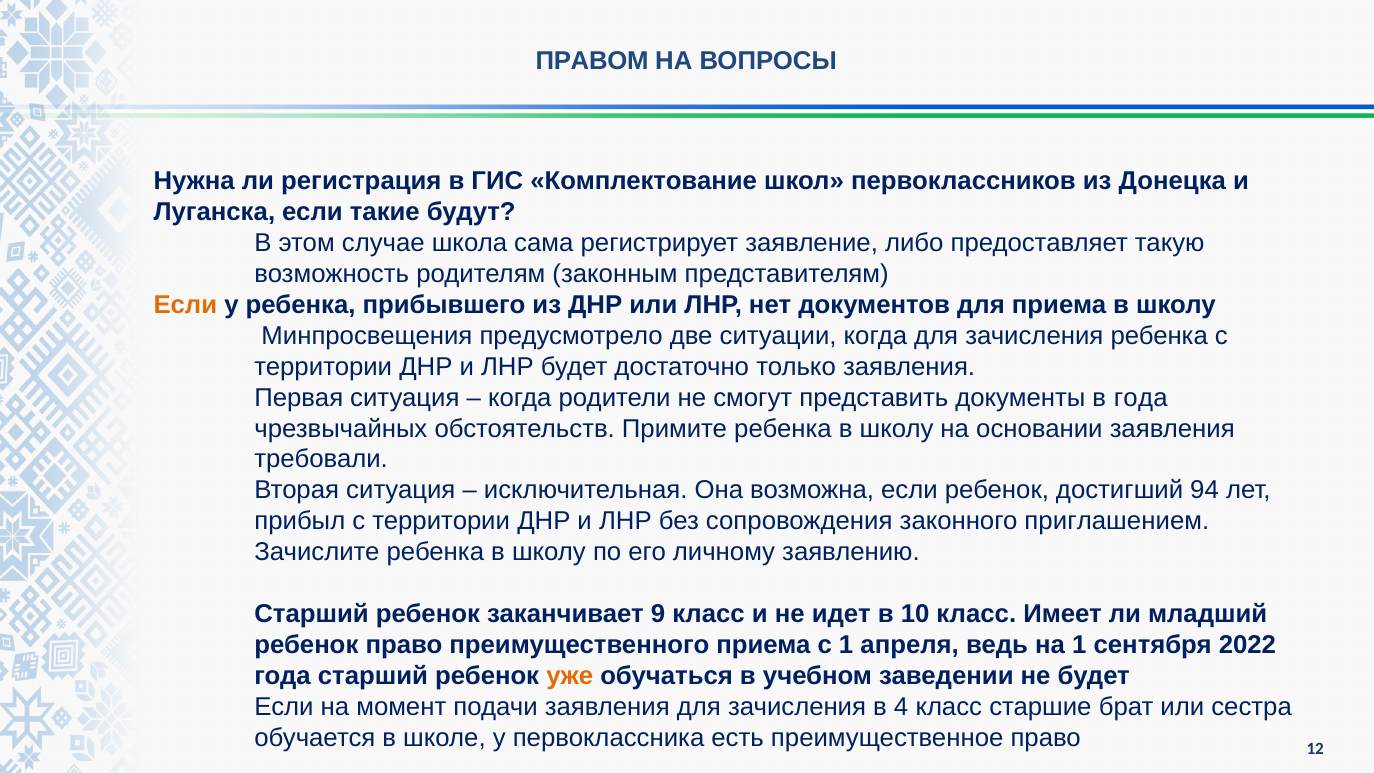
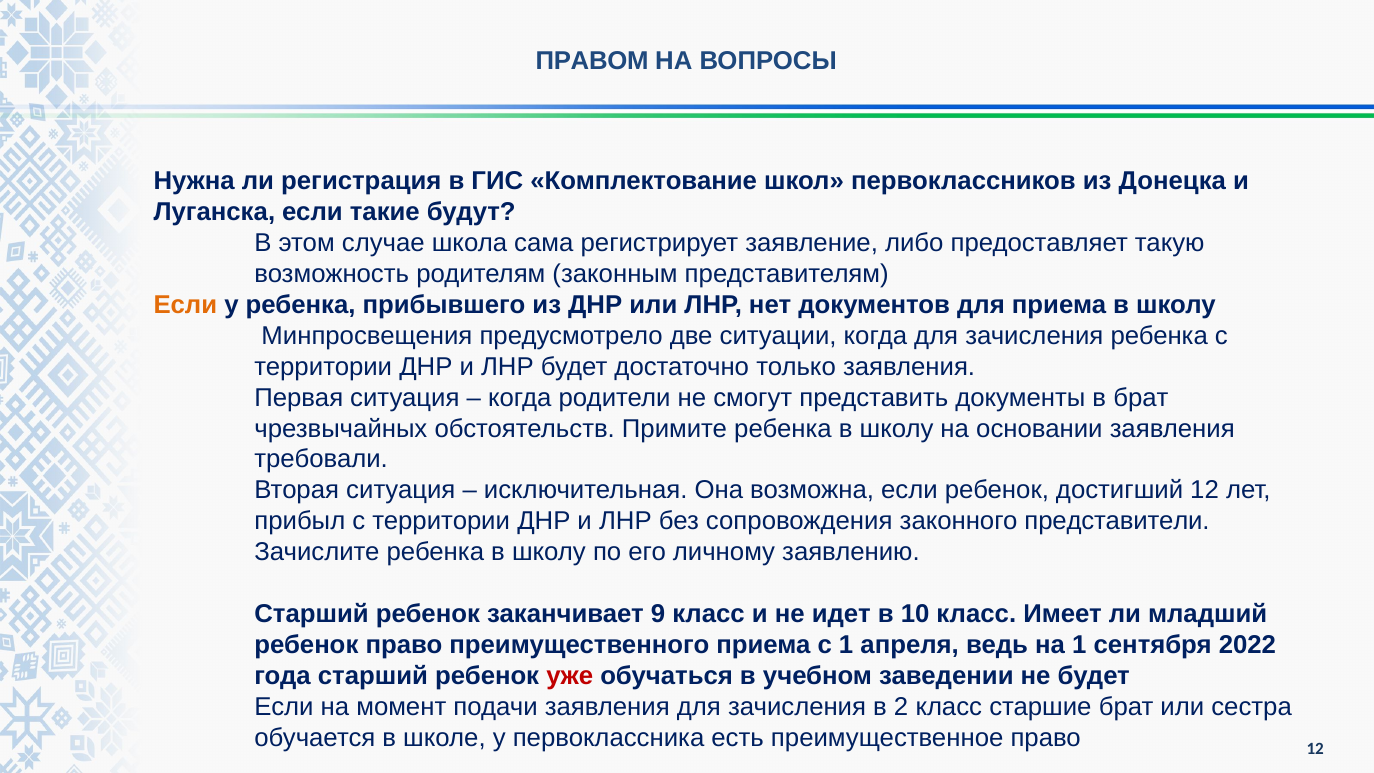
в года: года -> брат (1141, 398)
достигший 94: 94 -> 12 (1205, 490)
приглашением: приглашением -> представители (1117, 521)
уже colour: orange -> red (570, 676)
4: 4 -> 2 (901, 707)
